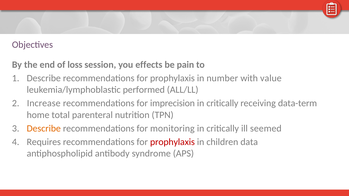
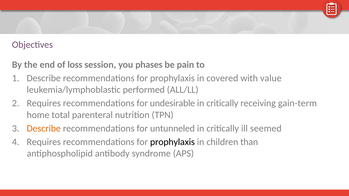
effects: effects -> phases (149, 65)
number: number -> covered (222, 78)
Increase: Increase -> Requires (44, 103)
imprecision: imprecision -> undesirable (172, 103)
data-term: data-term -> gain-term (297, 103)
monitoring: monitoring -> untunneled (172, 129)
prophylaxis colour: red -> black (172, 142)
data: data -> than (249, 142)
